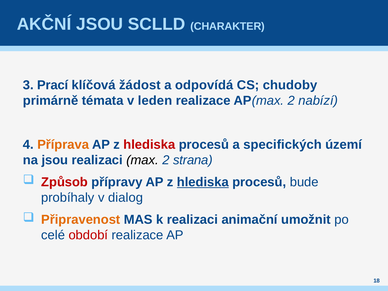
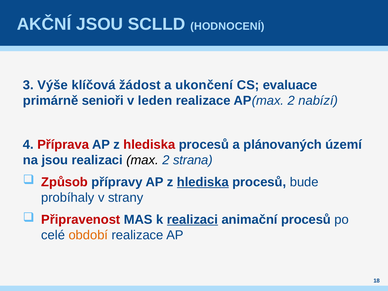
CHARAKTER: CHARAKTER -> HODNOCENÍ (227, 26)
Prací: Prací -> Výše (53, 85)
odpovídá: odpovídá -> ukončení (204, 85)
chudoby: chudoby -> evaluace (290, 85)
témata: témata -> senioři (103, 101)
Příprava colour: orange -> red (63, 145)
specifických: specifických -> plánovaných (283, 145)
dialog: dialog -> strany (126, 198)
Připravenost colour: orange -> red (81, 220)
realizaci underline: none -> present (192, 220)
animační umožnit: umožnit -> procesů (306, 220)
období colour: red -> orange (88, 235)
